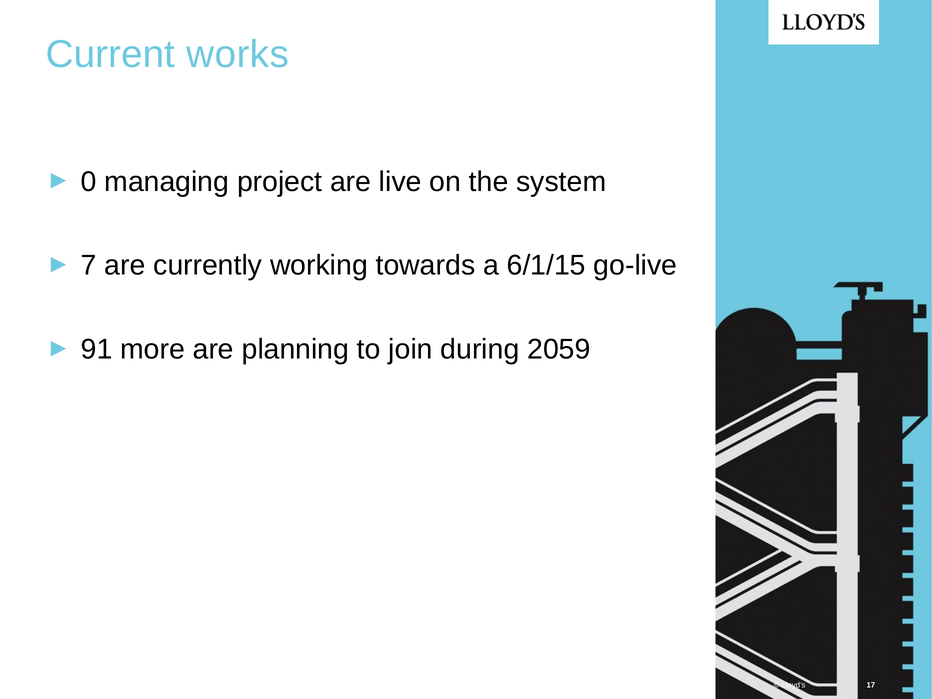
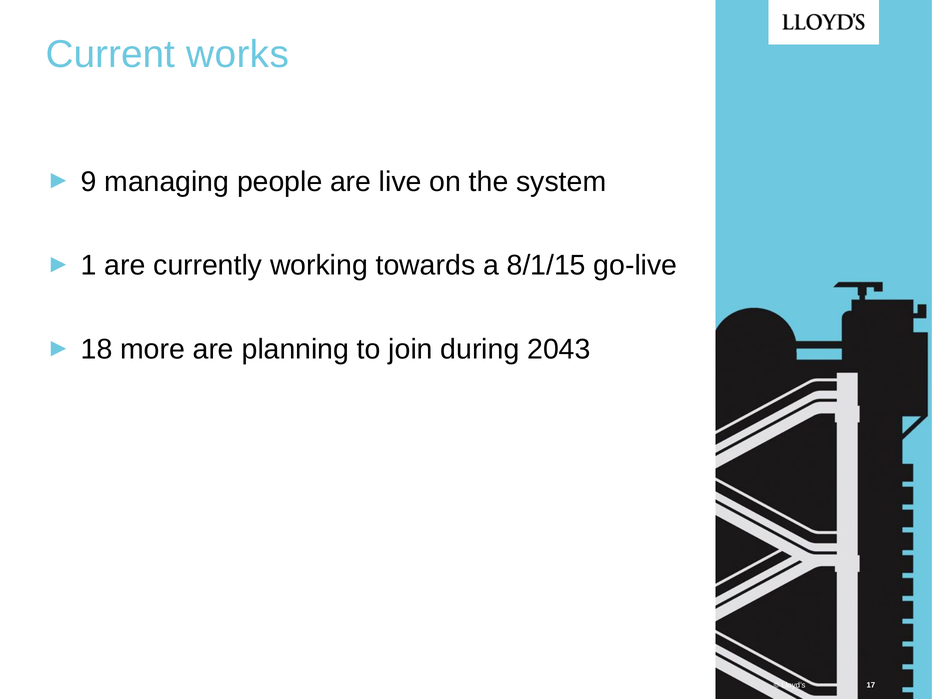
0: 0 -> 9 (89, 182)
project: project -> people (280, 182)
7: 7 -> 1 (89, 266)
6/1/15: 6/1/15 -> 8/1/15 (546, 266)
91: 91 -> 18 (97, 349)
2059: 2059 -> 2043 (559, 349)
